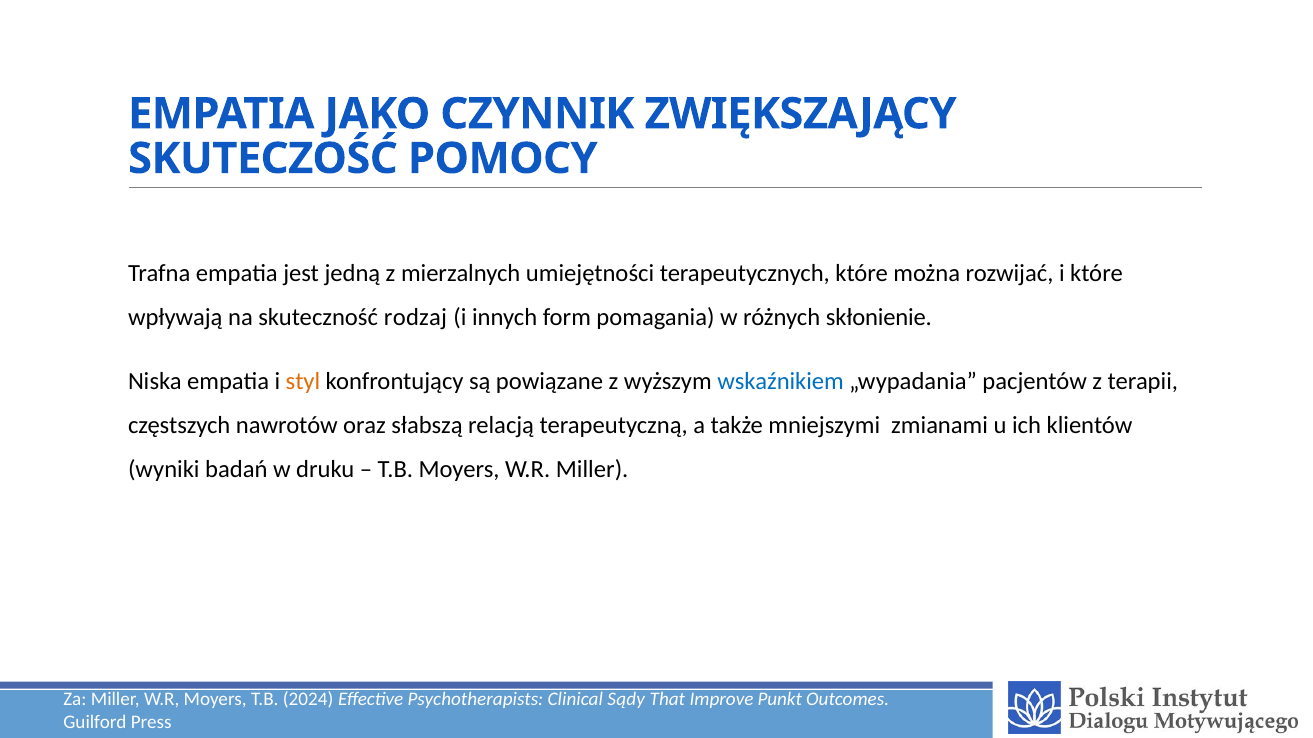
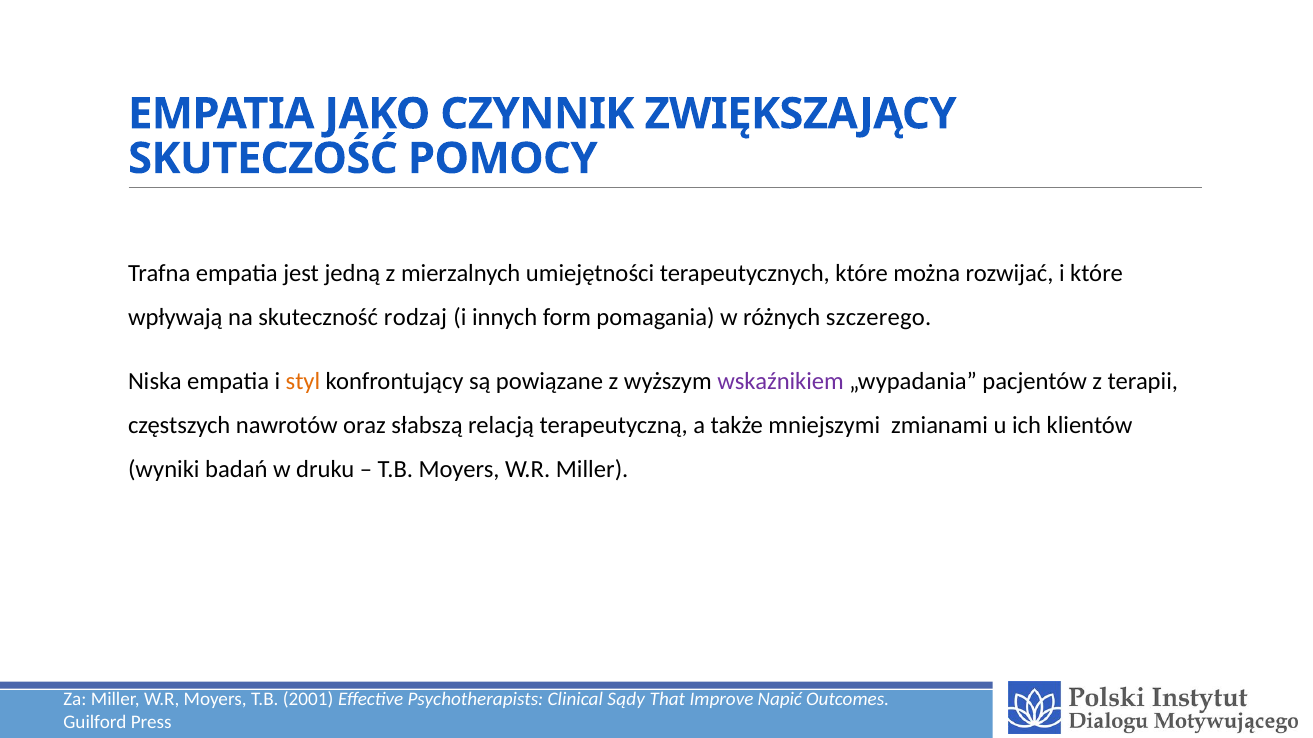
skłonienie: skłonienie -> szczerego (879, 318)
wskaźnikiem colour: blue -> purple (781, 381)
2024: 2024 -> 2001 (308, 700)
Punkt: Punkt -> Napić (780, 700)
